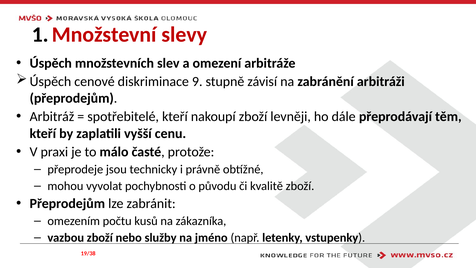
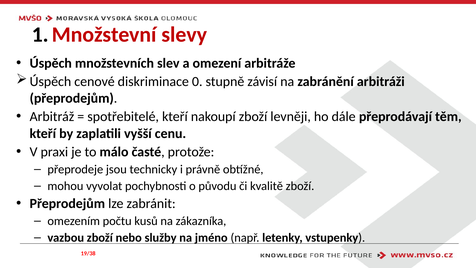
9: 9 -> 0 (197, 82)
